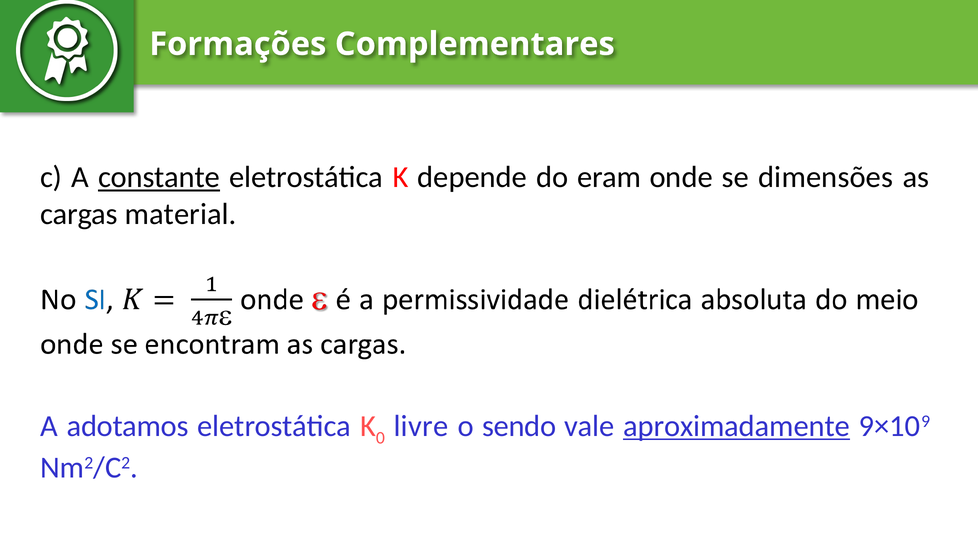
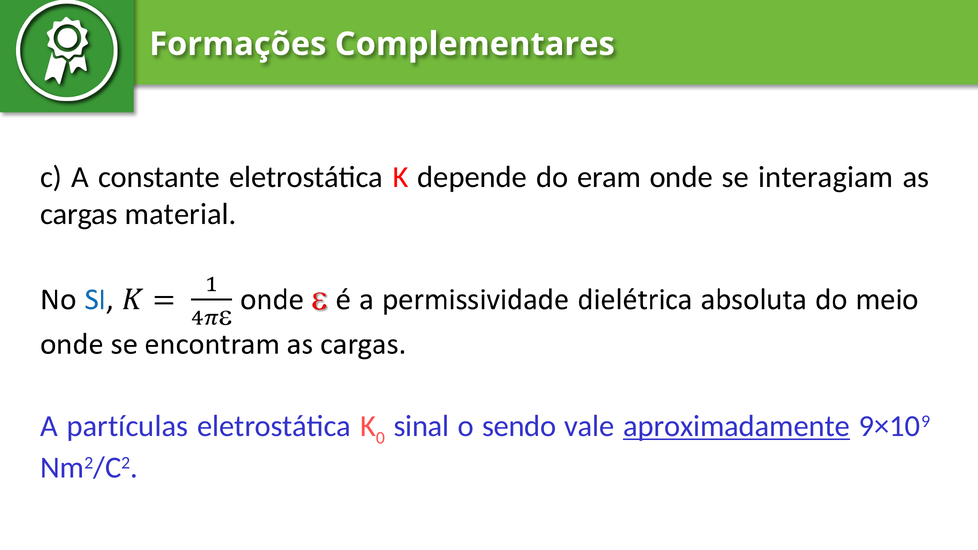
constante underline: present -> none (159, 177)
dimensões: dimensões -> interagiam (826, 177)
adotamos: adotamos -> partículas (127, 426)
livre: livre -> sinal (421, 426)
